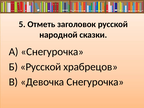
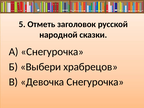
Б Русской: Русской -> Выбери (41, 67)
